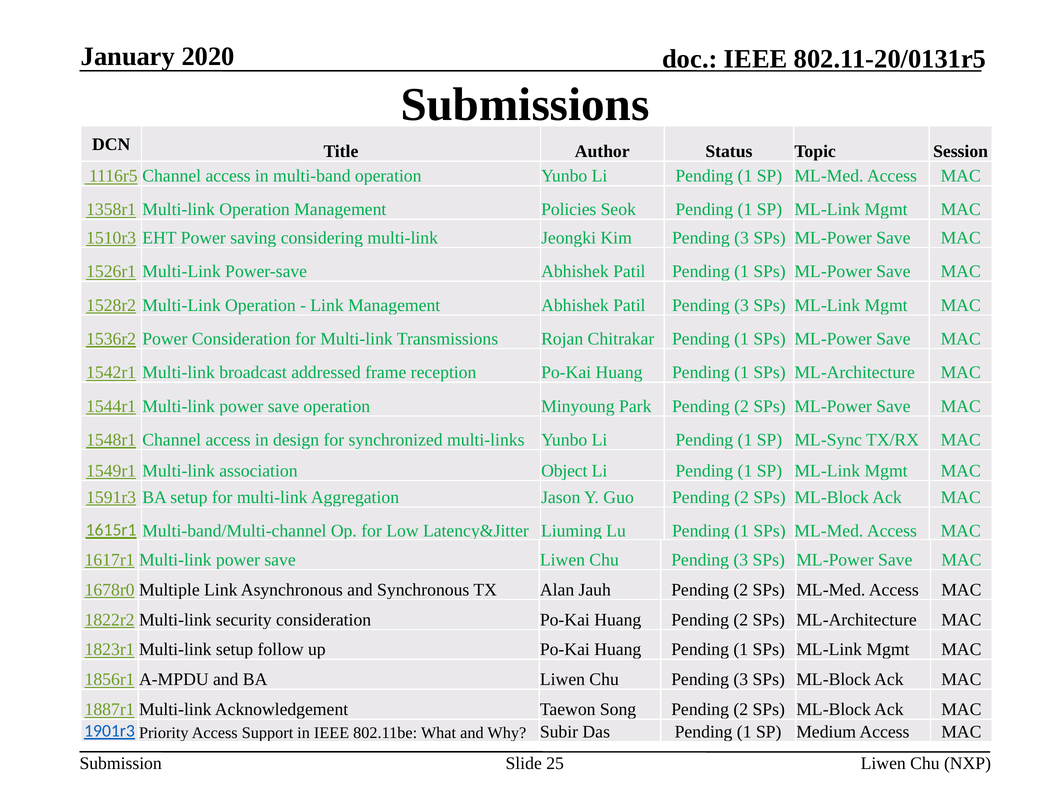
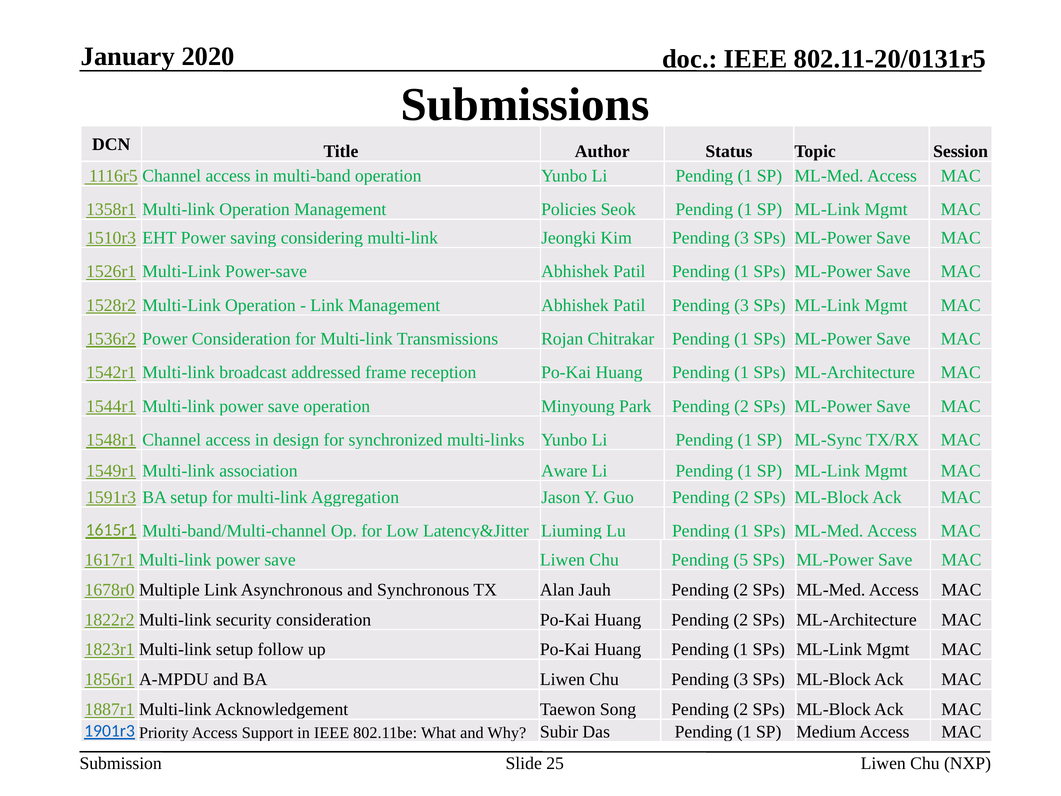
Object: Object -> Aware (564, 471)
3: 3 -> 5 (741, 560)
